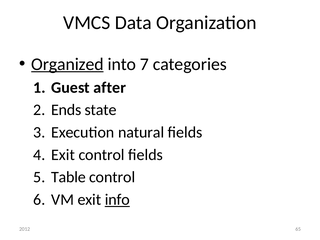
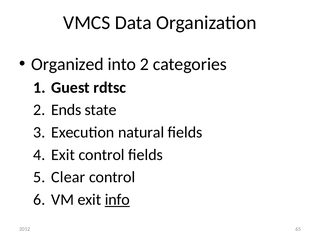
Organized underline: present -> none (67, 64)
into 7: 7 -> 2 (144, 64)
after: after -> rdtsc (110, 88)
Table: Table -> Clear (68, 177)
